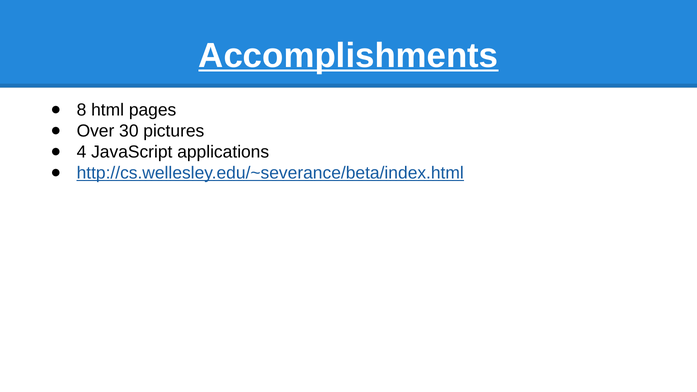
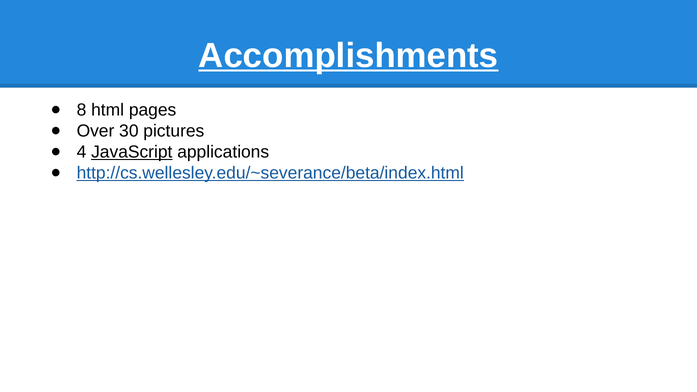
JavaScript underline: none -> present (132, 152)
